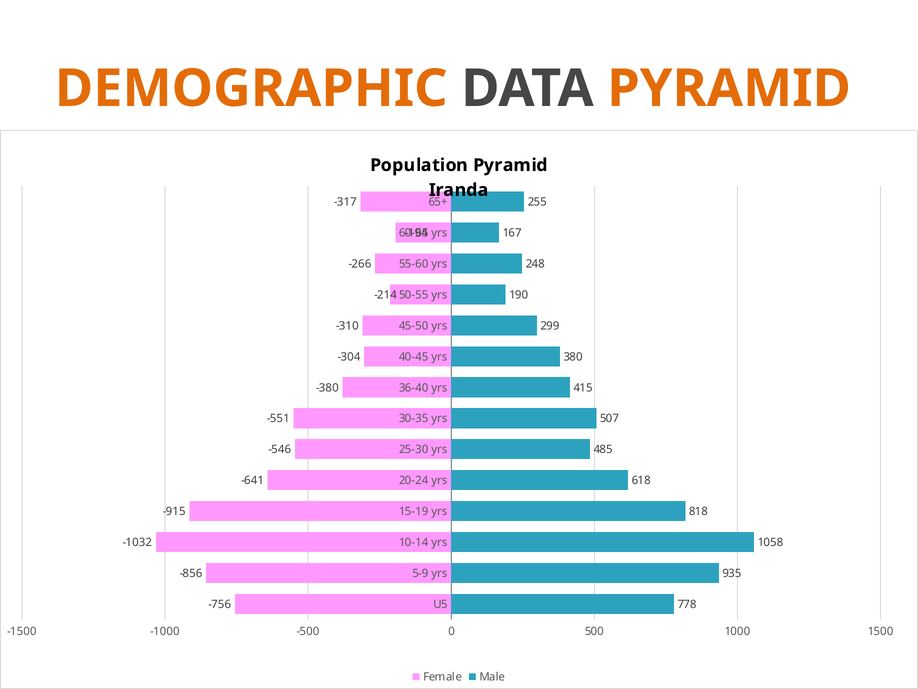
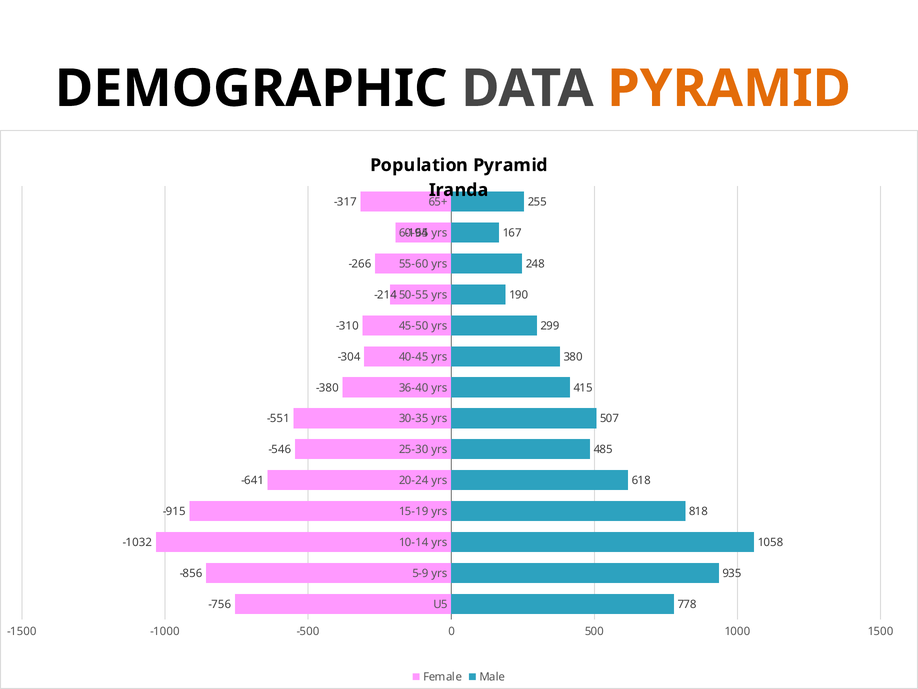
DEMOGRAPHIC colour: orange -> black (251, 89)
